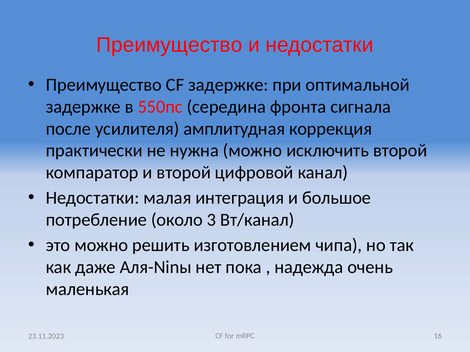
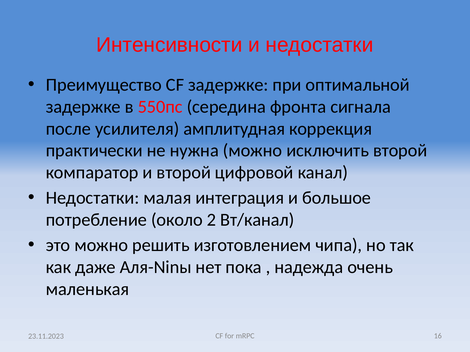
Преимущество: Преимущество -> Интенсивности (169, 45)
3: 3 -> 2 (211, 220)
